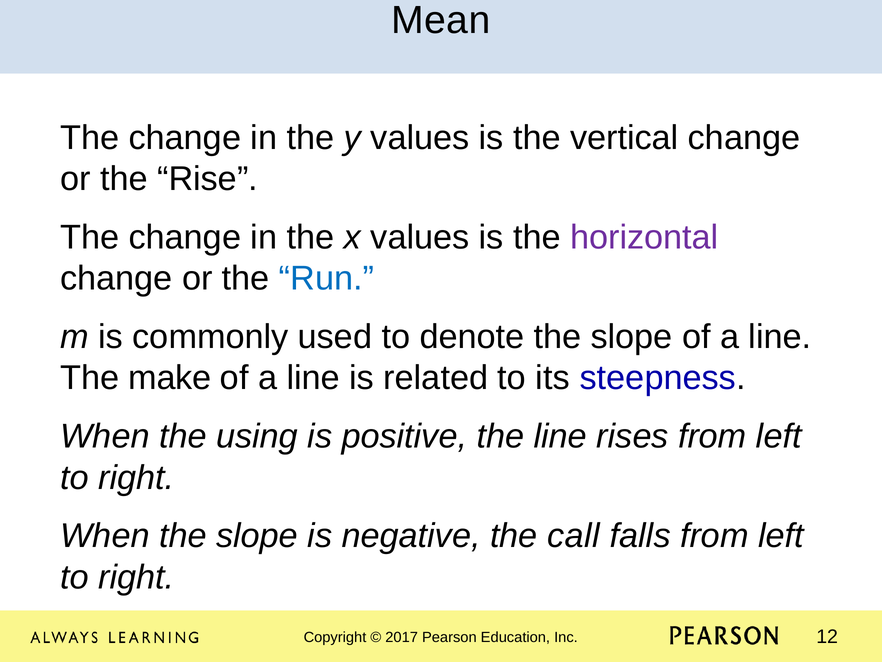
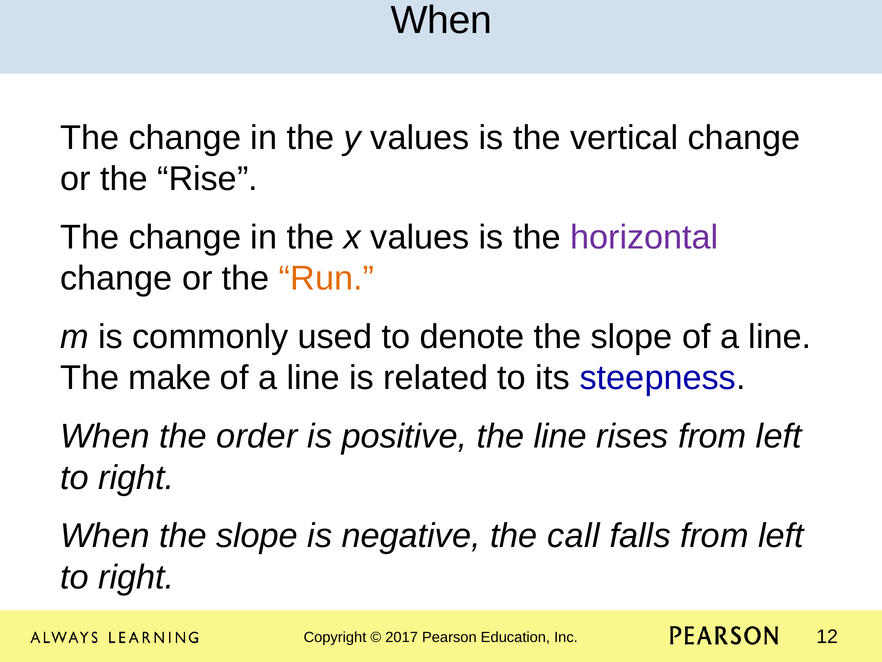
Mean: Mean -> When (441, 20)
Run colour: blue -> orange (327, 278)
using: using -> order (257, 436)
